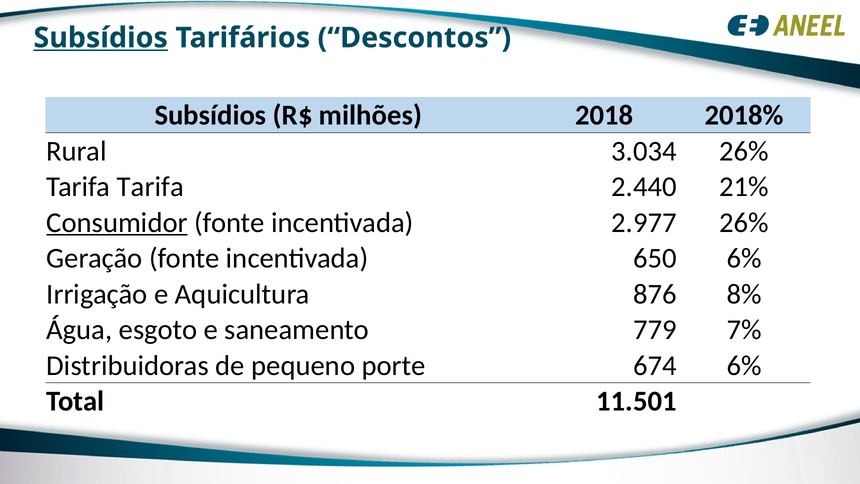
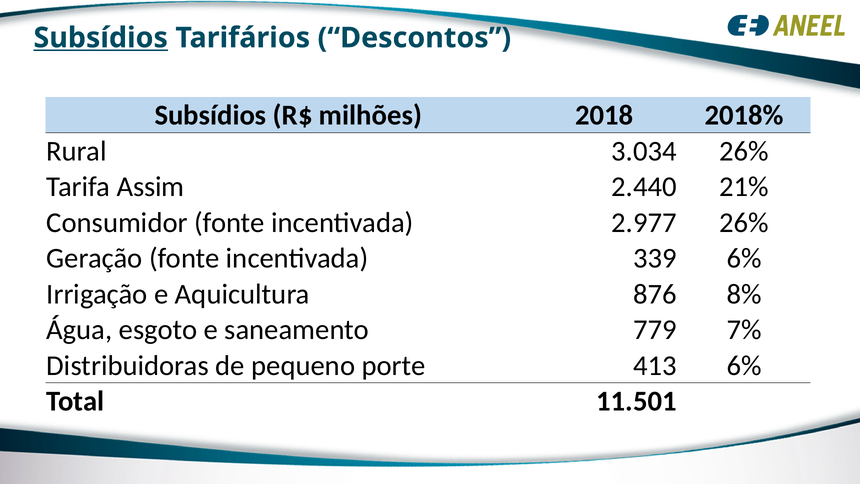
Tarifa Tarifa: Tarifa -> Assim (150, 187)
Consumidor underline: present -> none (117, 222)
650: 650 -> 339 (655, 258)
674: 674 -> 413 (655, 365)
